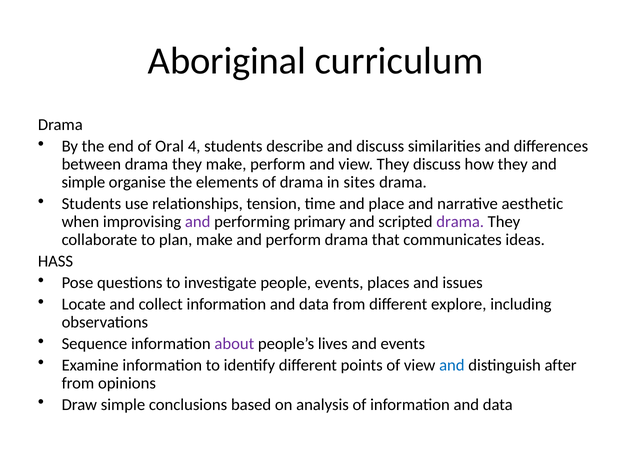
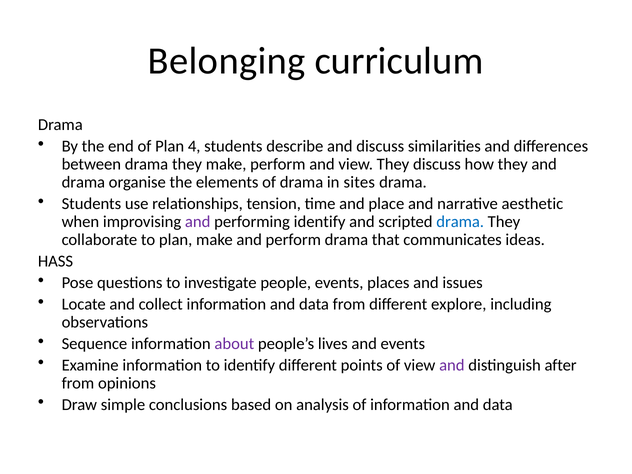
Aboriginal: Aboriginal -> Belonging (227, 61)
of Oral: Oral -> Plan (170, 146)
simple: simple -> drama (83, 182)
performing primary: primary -> identify (320, 222)
drama colour: purple -> blue (460, 222)
and colour: blue -> purple (452, 365)
